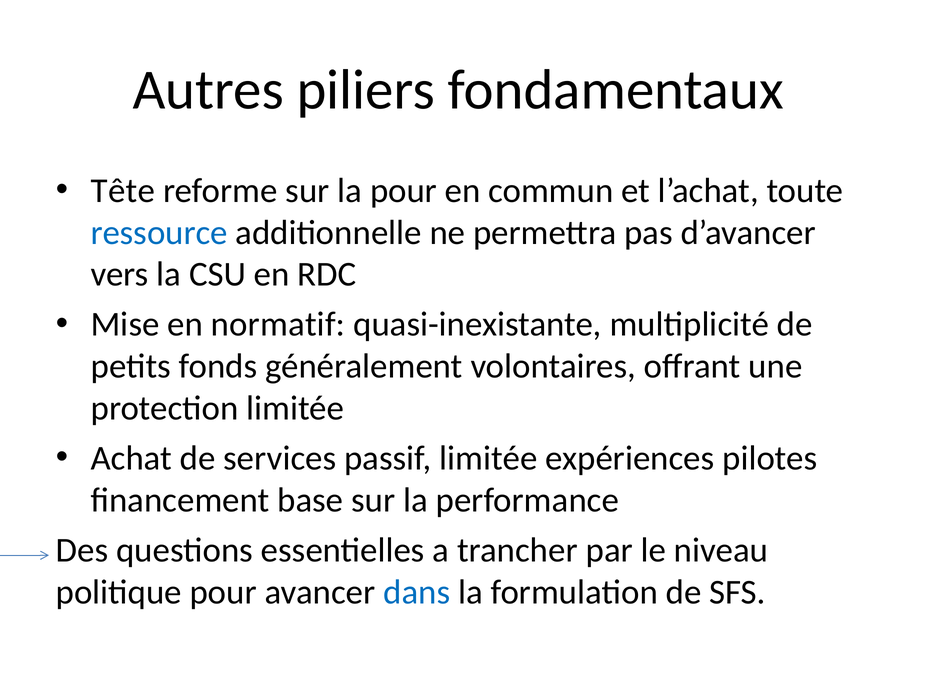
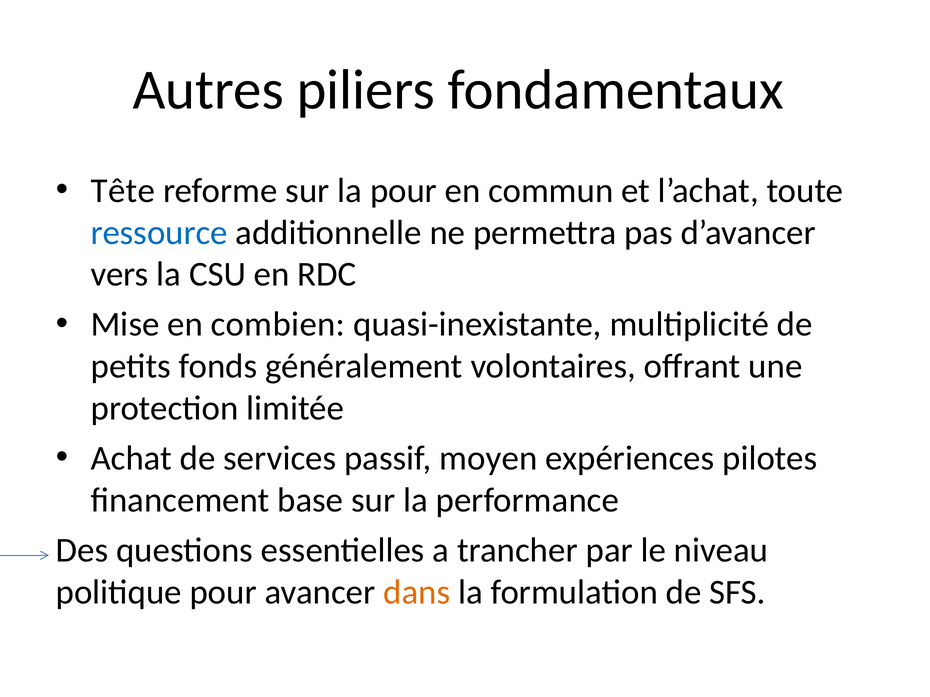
normatif: normatif -> combien (278, 325)
passif limitée: limitée -> moyen (488, 459)
dans colour: blue -> orange (417, 593)
